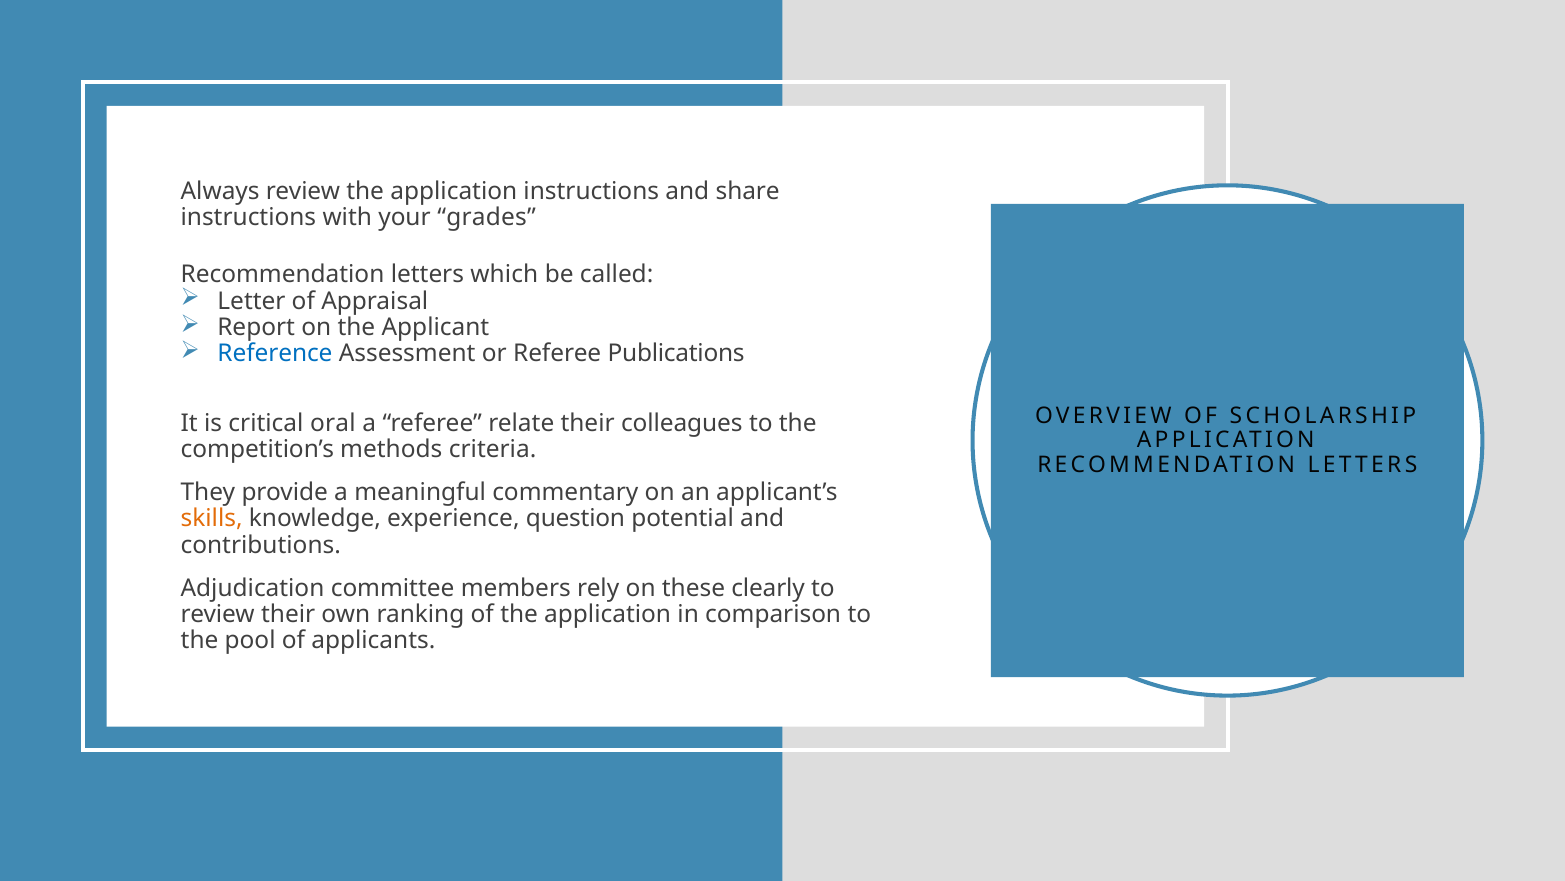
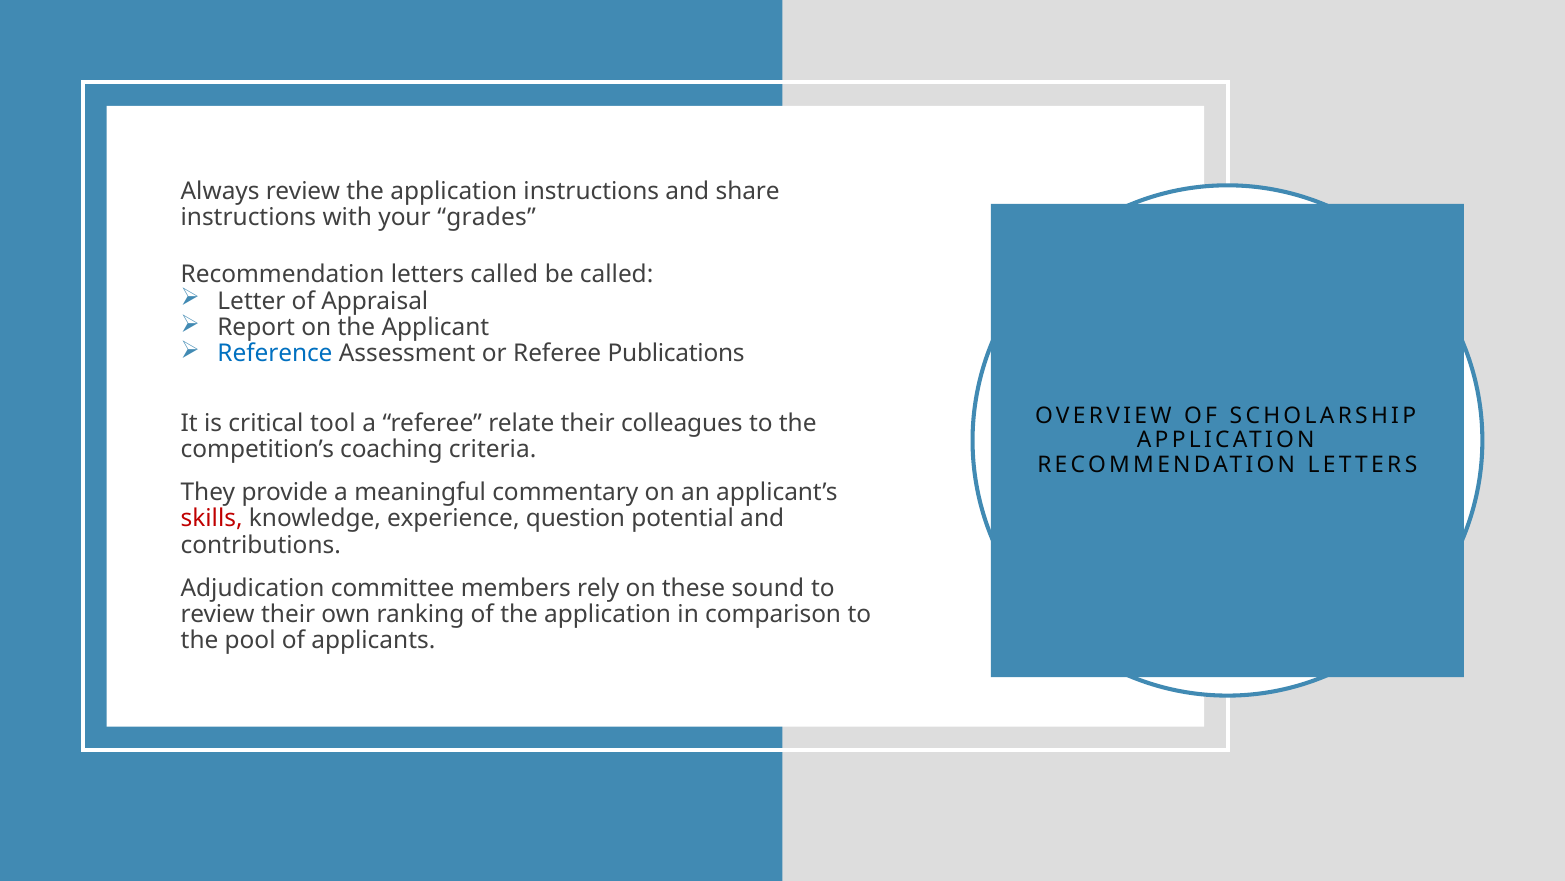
letters which: which -> called (504, 274)
oral: oral -> tool (333, 423)
methods: methods -> coaching (391, 449)
skills colour: orange -> red (212, 518)
clearly: clearly -> sound (768, 588)
